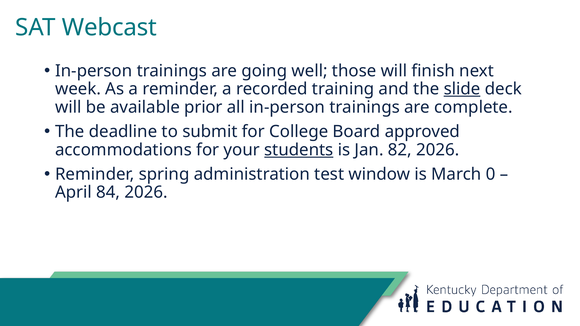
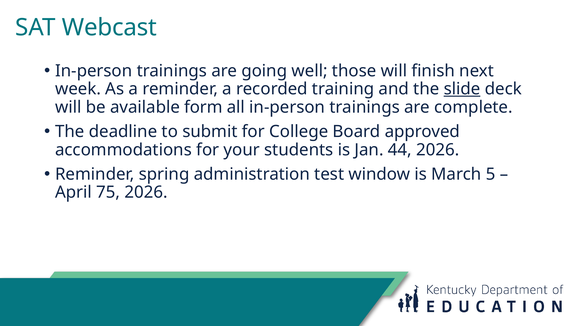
prior: prior -> form (203, 107)
students underline: present -> none (299, 150)
82: 82 -> 44 (400, 150)
0: 0 -> 5 (491, 174)
84: 84 -> 75 (108, 193)
